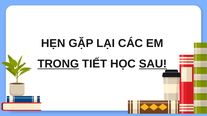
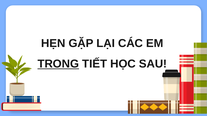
SAU underline: present -> none (153, 64)
